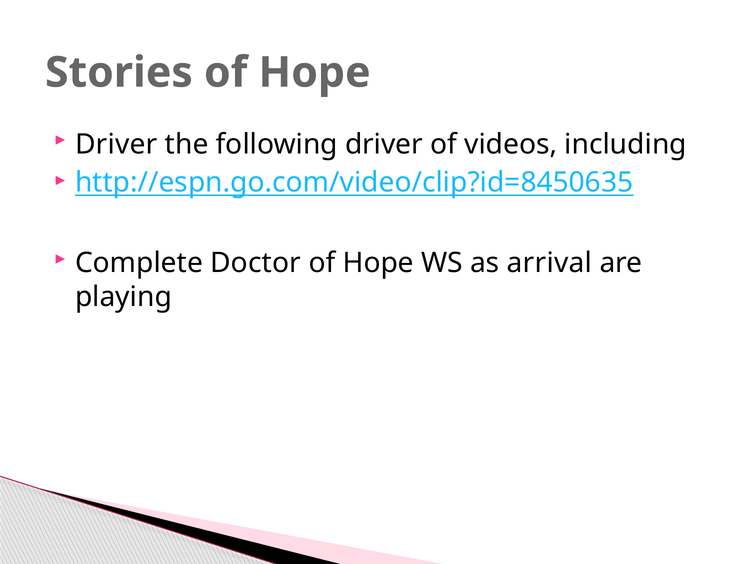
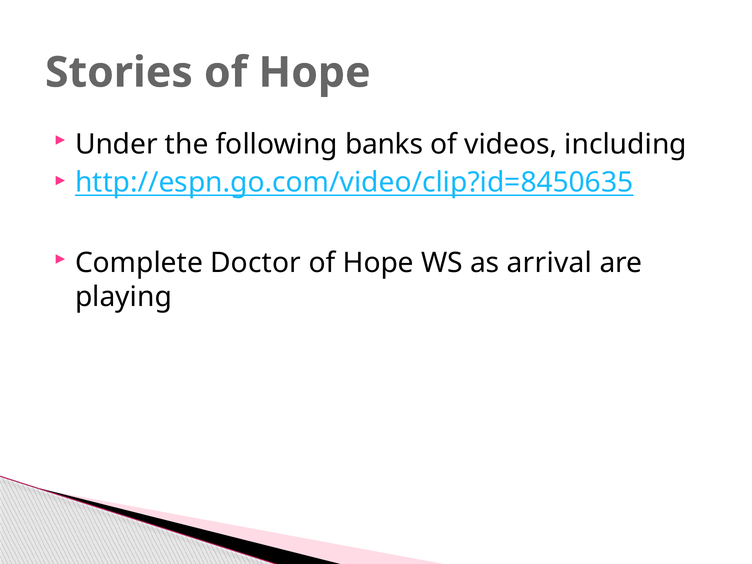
Driver: Driver -> Under (116, 144)
following driver: driver -> banks (384, 144)
